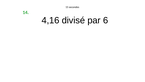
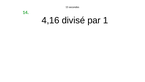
6: 6 -> 1 (106, 20)
